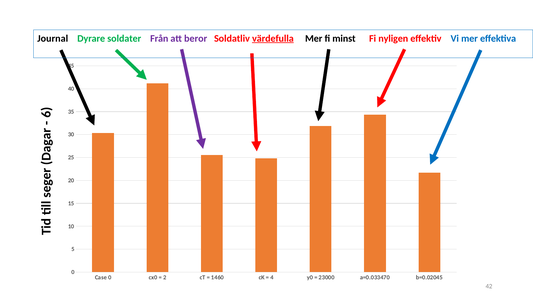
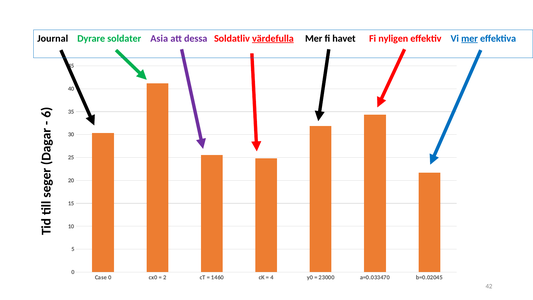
Från: Från -> Asia (159, 38)
beror: beror -> dessa (196, 38)
minst: minst -> havet (344, 38)
mer underline: none -> present (470, 38)
